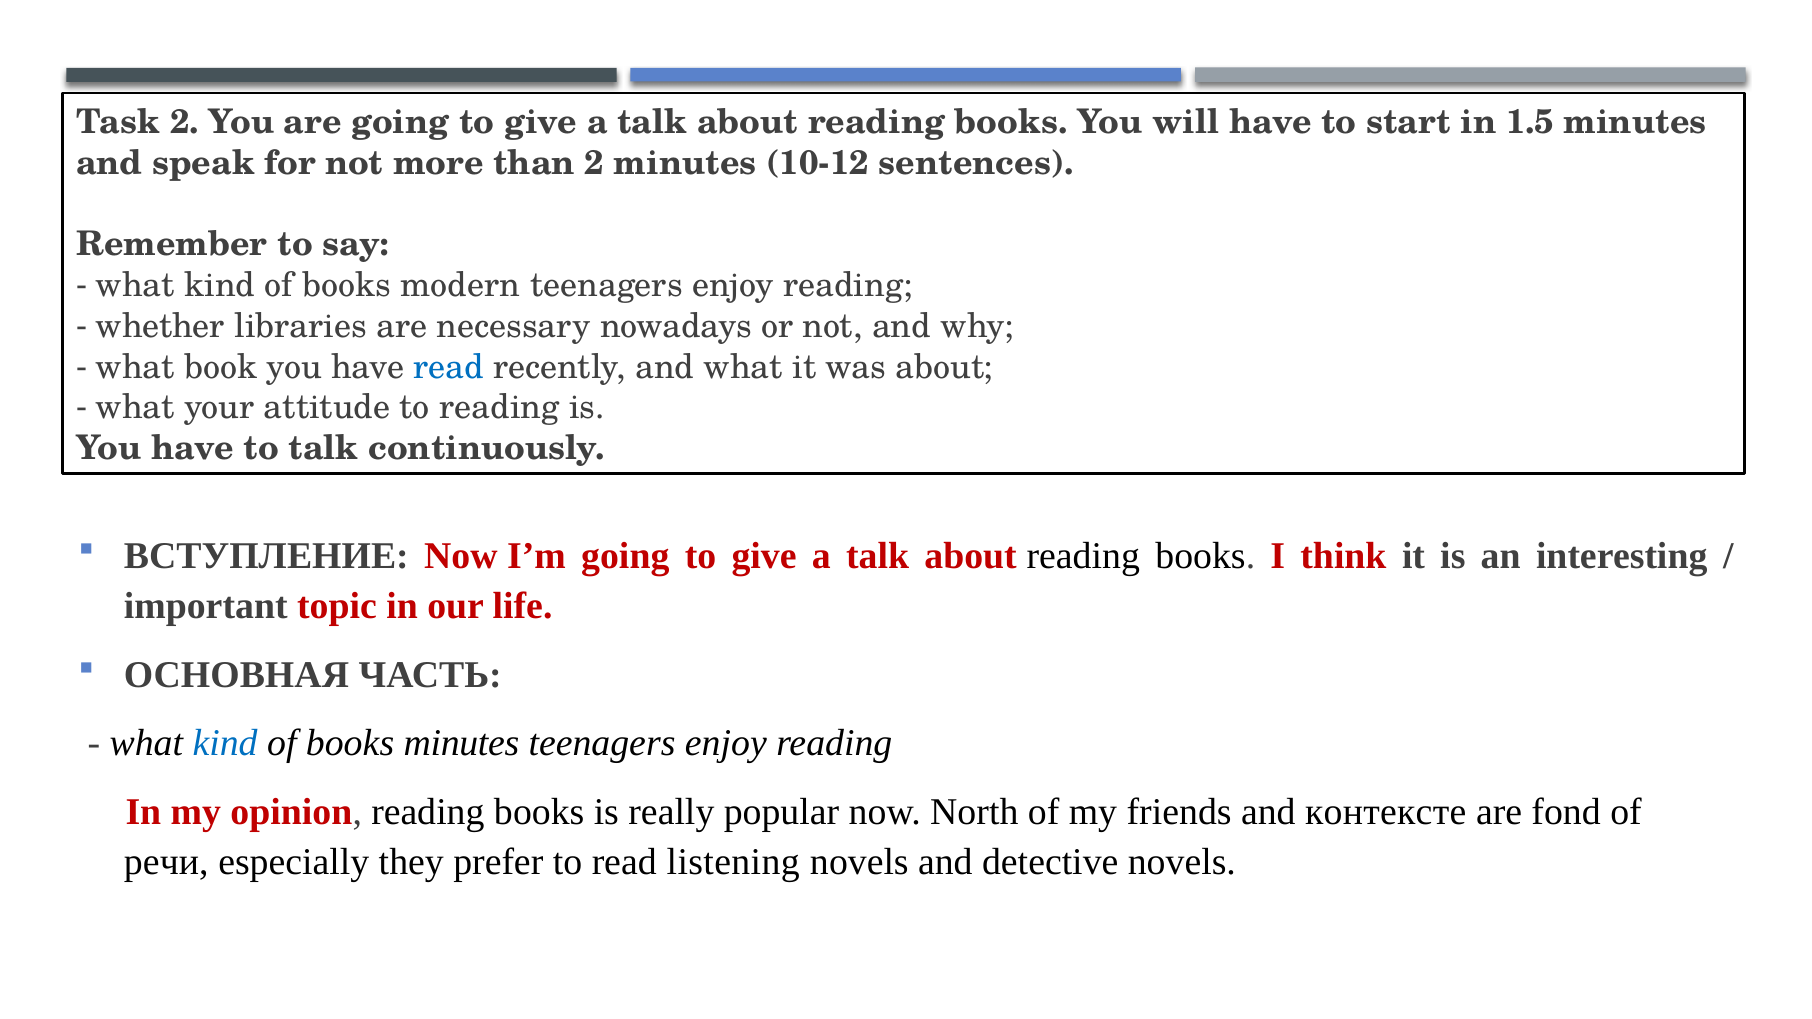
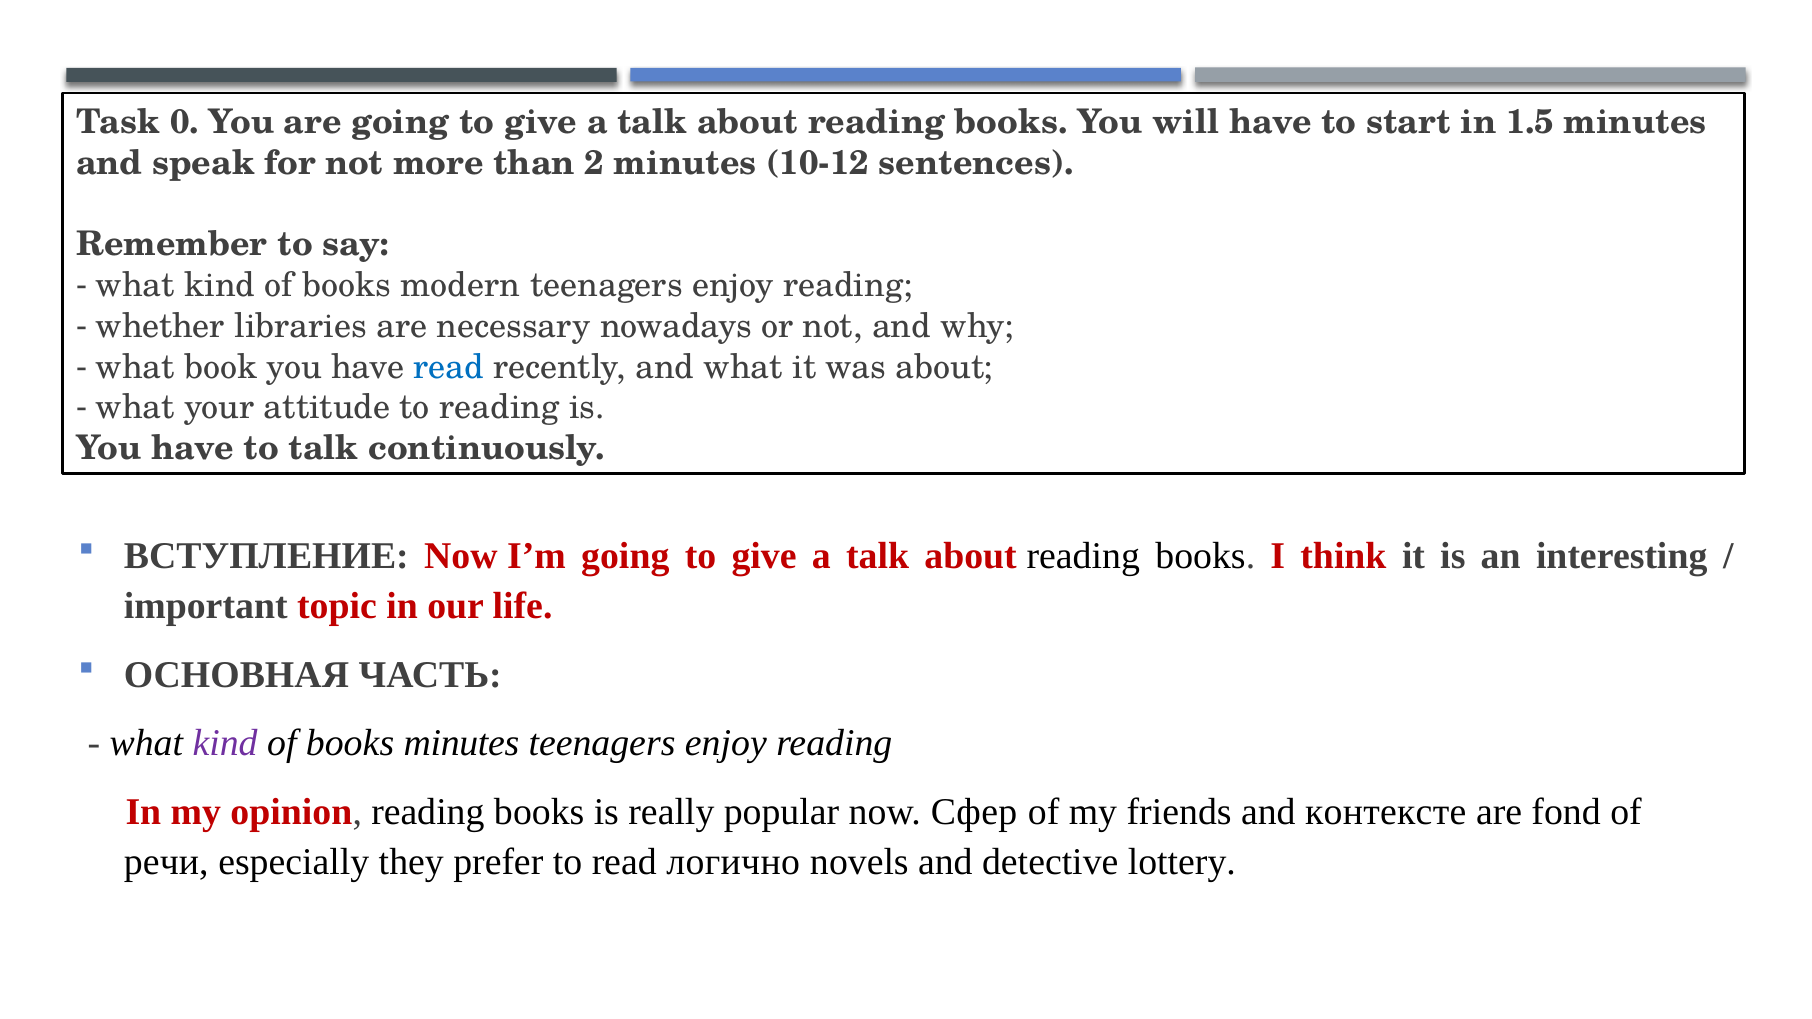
Task 2: 2 -> 0 (185, 122)
kind colour: blue -> purple (225, 744)
North: North -> Сфер (974, 812)
listening: listening -> логично (733, 862)
detective novels: novels -> lottery (1182, 862)
